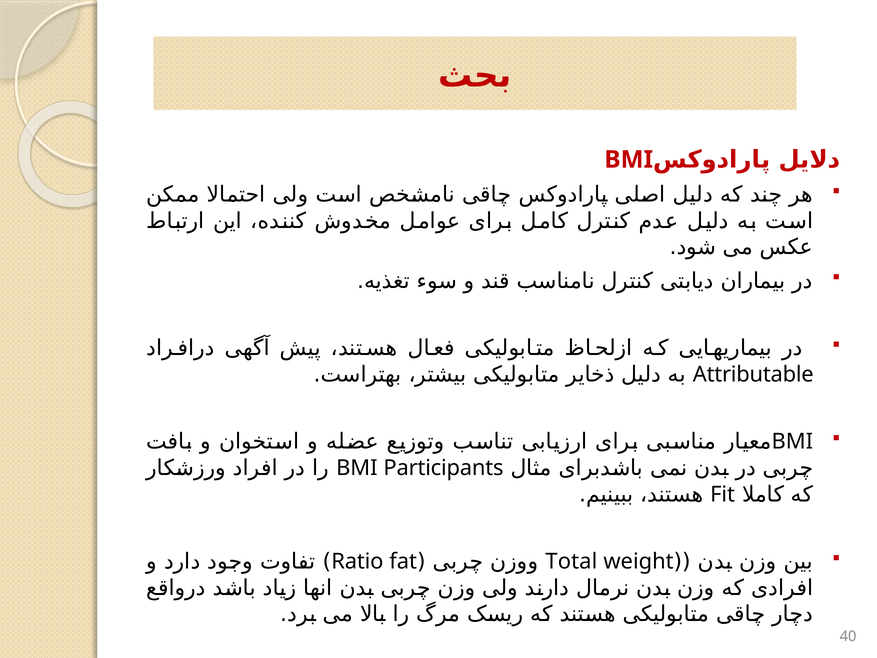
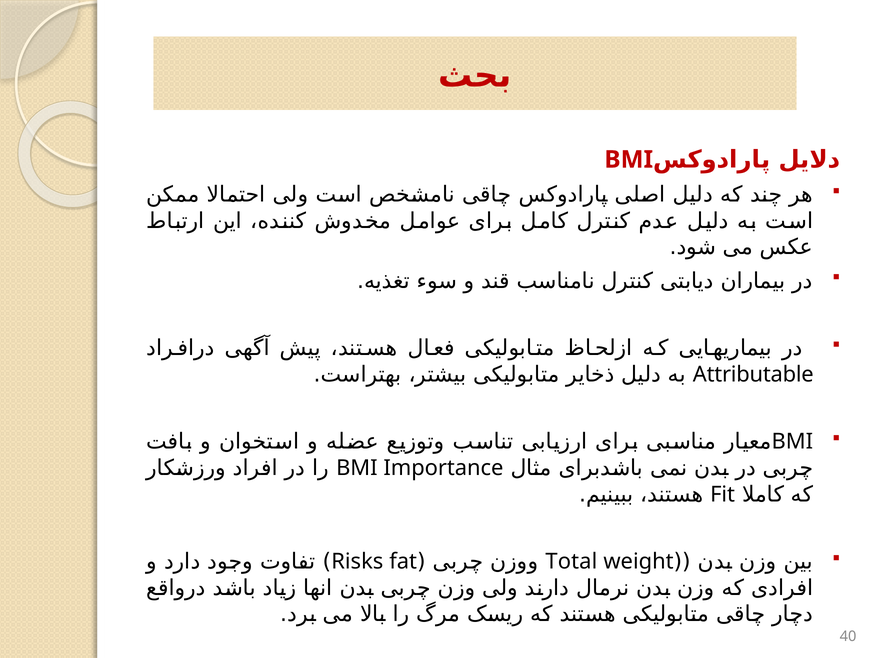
Participants: Participants -> Importance (443, 468)
Ratio: Ratio -> Risks (357, 561)
